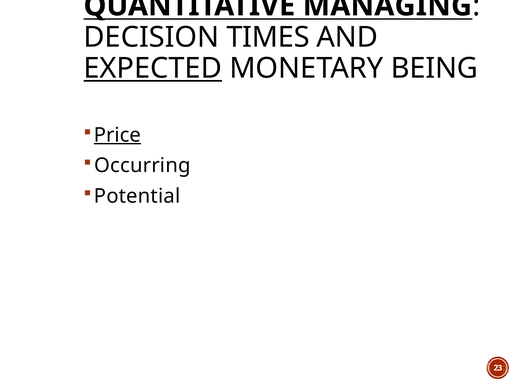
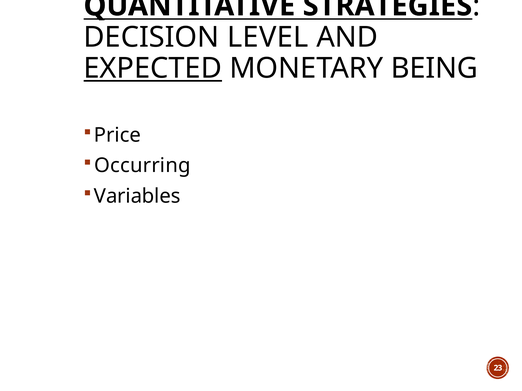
MANAGING: MANAGING -> STRATEGIES (387, 6)
TIMES: TIMES -> LEVEL (268, 37)
Price underline: present -> none (117, 135)
Potential: Potential -> Variables (137, 196)
